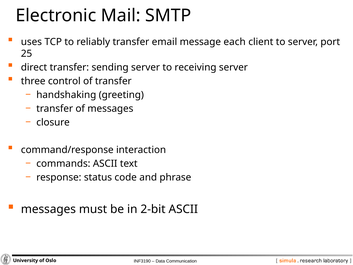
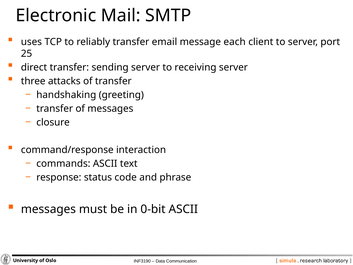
control: control -> attacks (64, 81)
2-bit: 2-bit -> 0-bit (153, 209)
